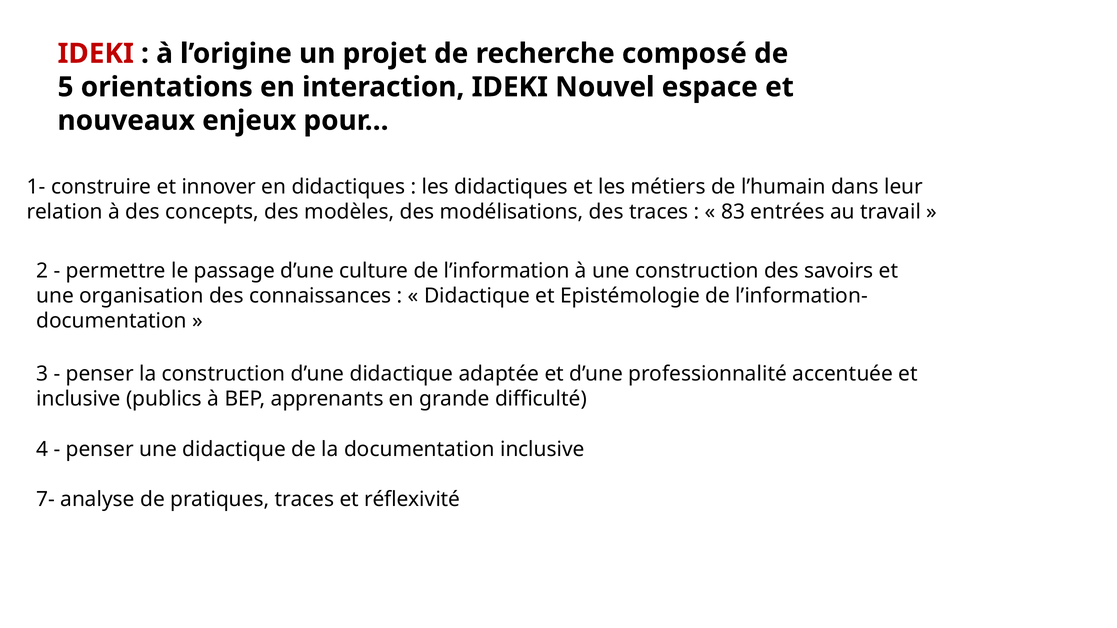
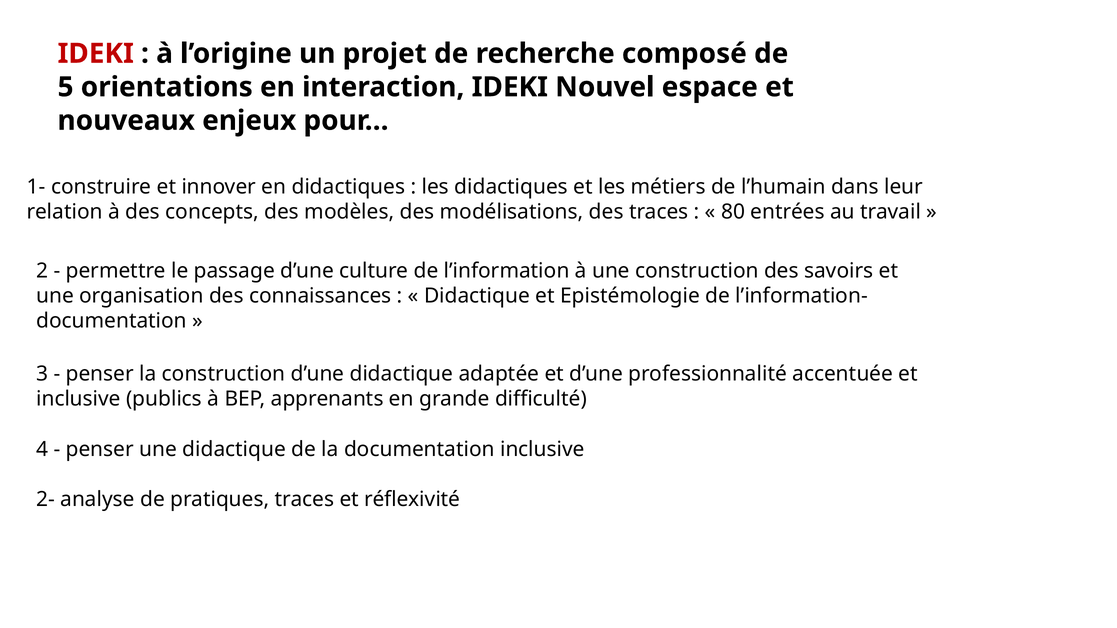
83: 83 -> 80 (733, 212)
7-: 7- -> 2- (46, 500)
